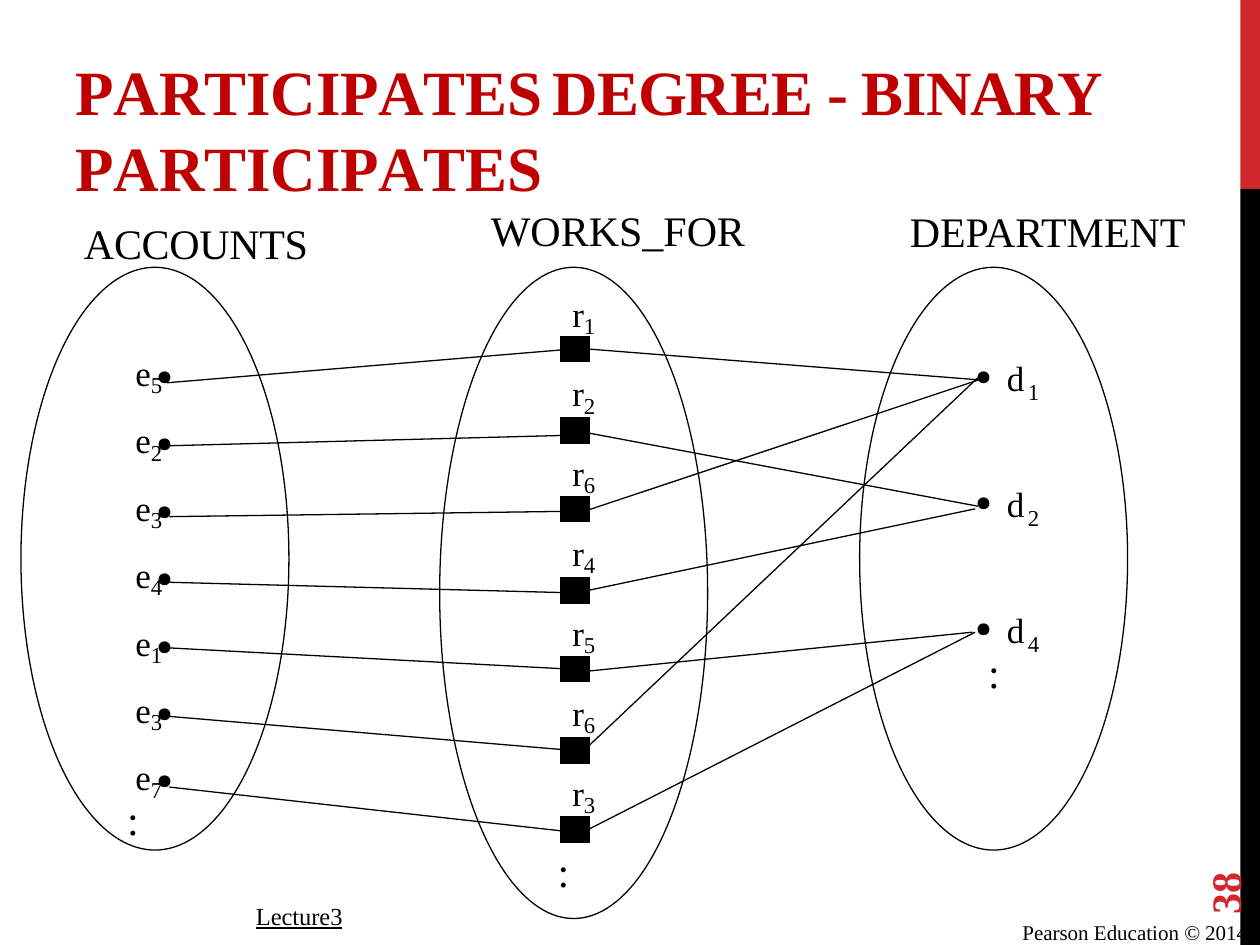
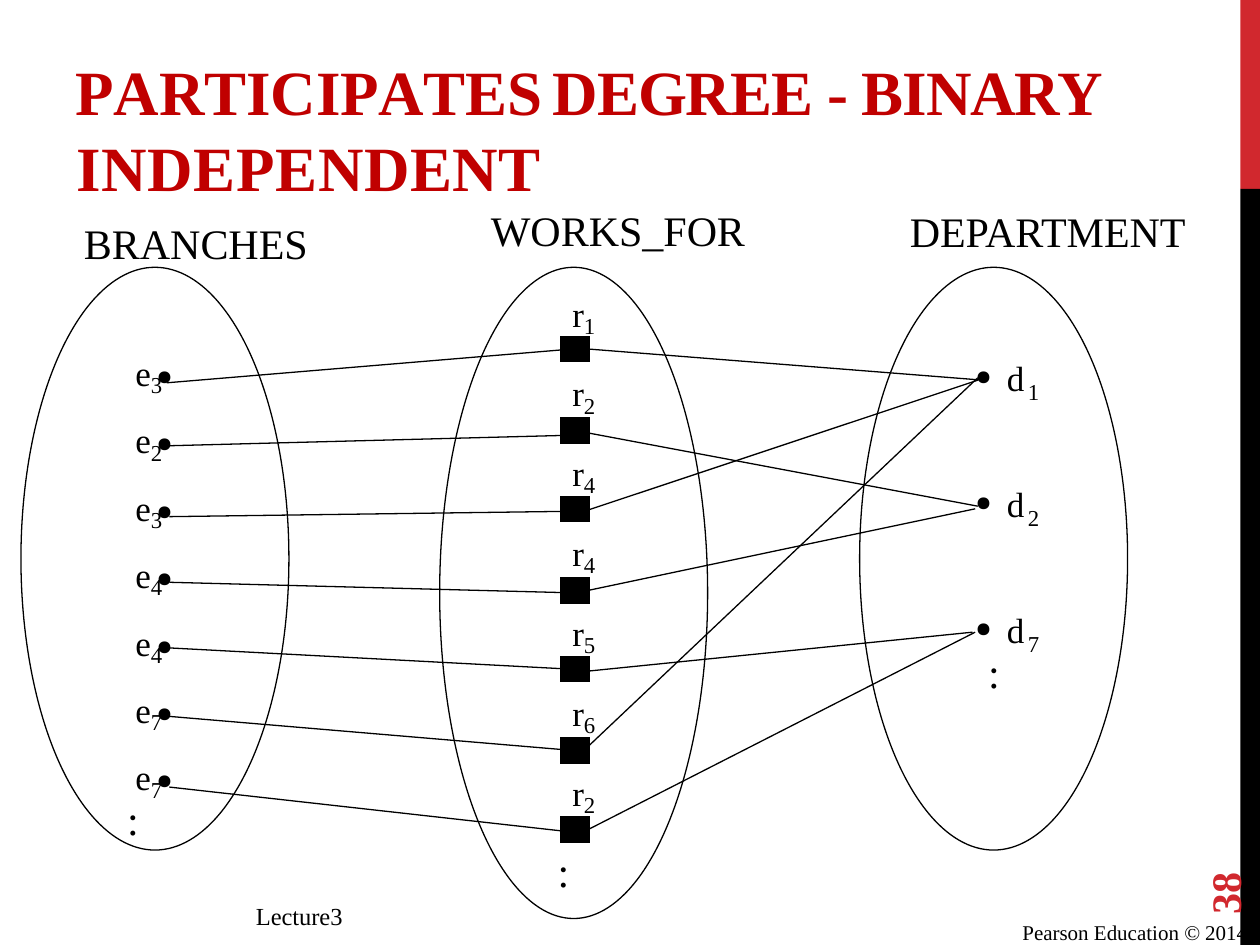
PARTICIPATES: PARTICIPATES -> INDEPENDENT (309, 170)
ACCOUNTS: ACCOUNTS -> BRANCHES (196, 245)
5: 5 -> 3 (157, 386)
6: 6 -> 4 (590, 486)
d 4: 4 -> 7 (1034, 645)
1: 1 -> 4 (157, 656)
3: 3 -> 7 (157, 723)
3: 3 -> 2 (590, 806)
Lecture3 underline: present -> none (299, 917)
